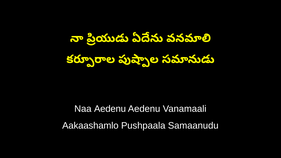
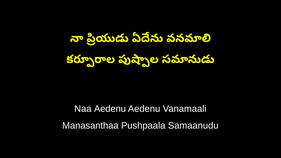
Aakaashamlo: Aakaashamlo -> Manasanthaa (90, 126)
